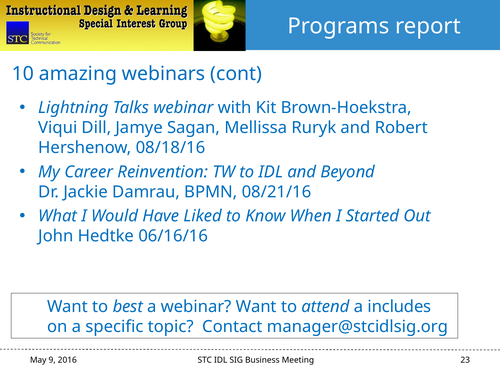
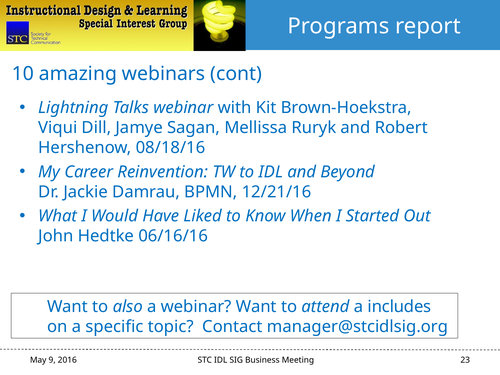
08/21/16: 08/21/16 -> 12/21/16 (277, 192)
best: best -> also (128, 307)
